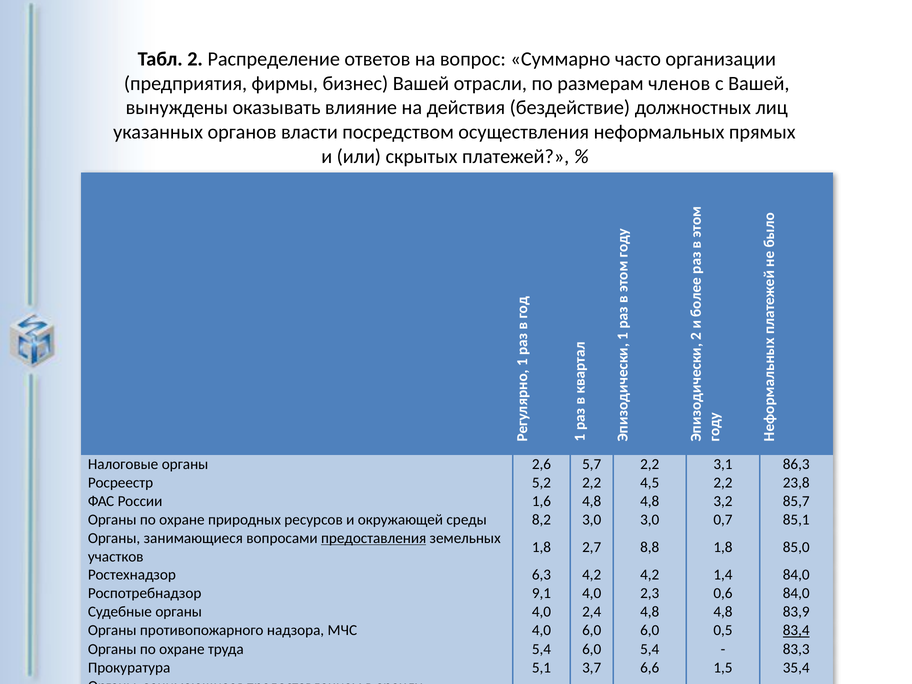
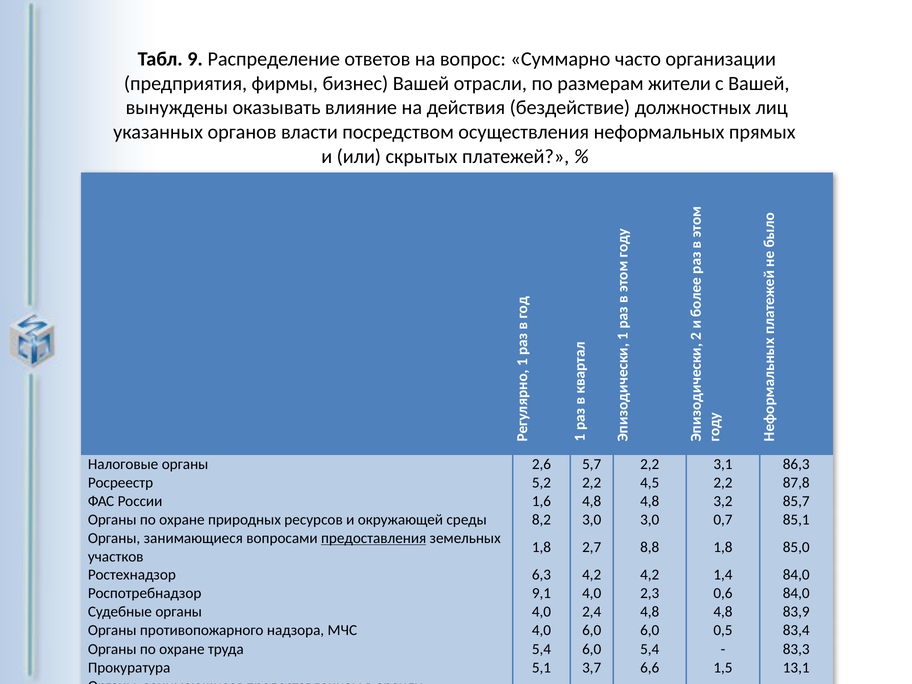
Табл 2: 2 -> 9 (195, 59)
членов: членов -> жители (679, 83)
23,8: 23,8 -> 87,8 (796, 483)
83,4 underline: present -> none (796, 630)
35,4: 35,4 -> 13,1 (796, 668)
